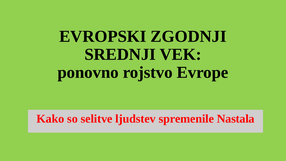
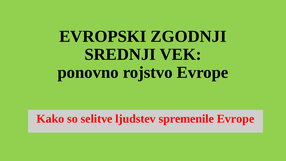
spremenile Nastala: Nastala -> Evrope (236, 119)
